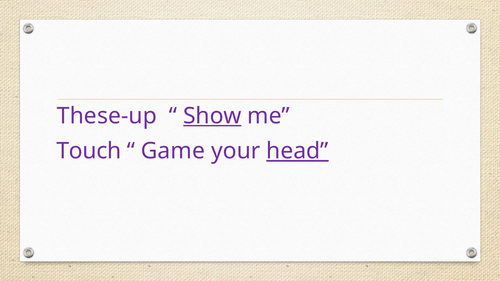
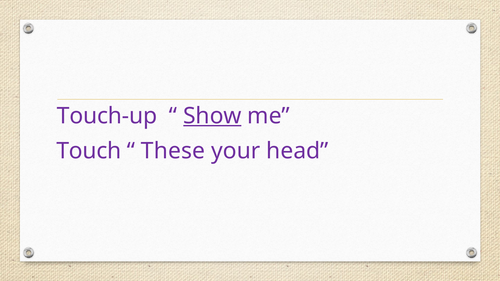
These-up: These-up -> Touch-up (107, 116)
Game: Game -> These (173, 151)
head underline: present -> none (297, 151)
